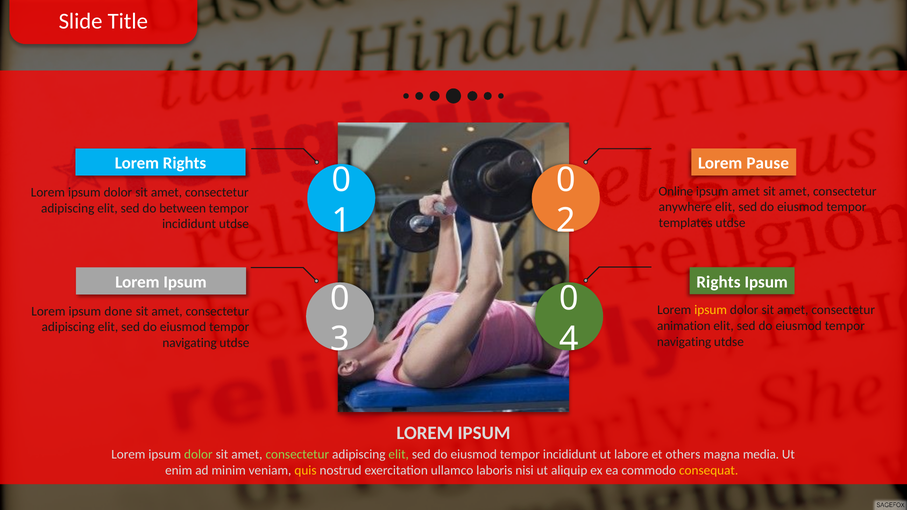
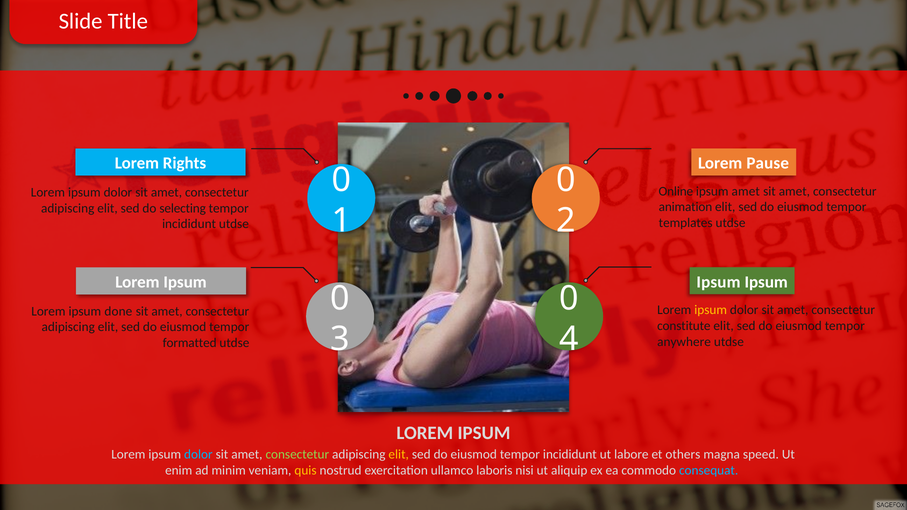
anywhere: anywhere -> animation (685, 207)
between: between -> selecting (183, 208)
Rights: Rights -> Ipsum (718, 282)
animation: animation -> constitute (684, 326)
navigating: navigating -> anywhere (684, 342)
navigating: navigating -> formatted (190, 343)
dolor colour: light green -> light blue (198, 455)
elit colour: light green -> yellow (399, 455)
media: media -> speed (761, 455)
consequat colour: yellow -> light blue (709, 470)
